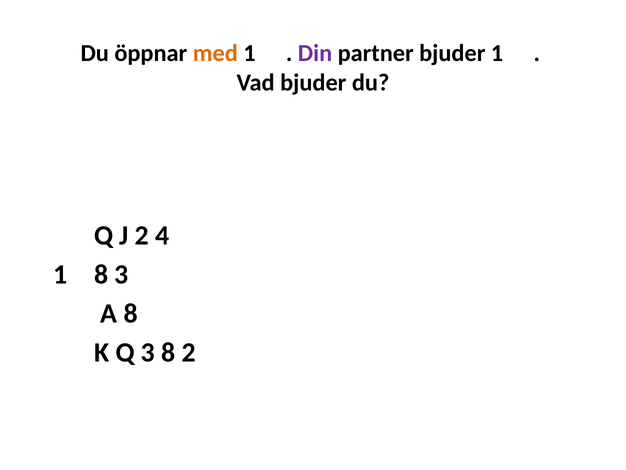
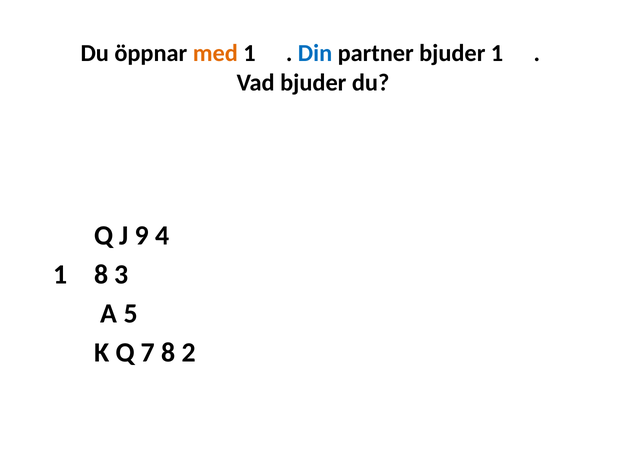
Din colour: purple -> blue (315, 53)
J 2: 2 -> 9 (142, 235)
A 8: 8 -> 5 (131, 313)
Q 3: 3 -> 7 (148, 352)
